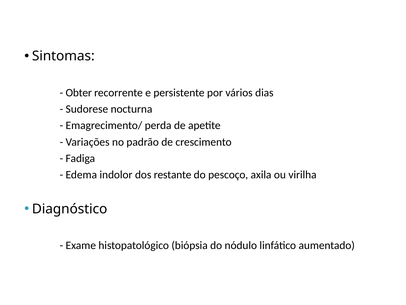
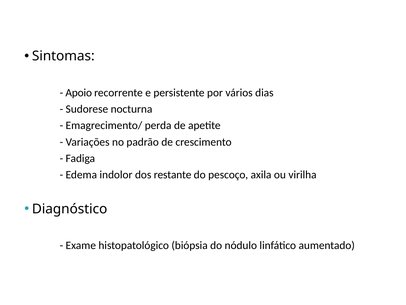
Obter: Obter -> Apoio (79, 92)
